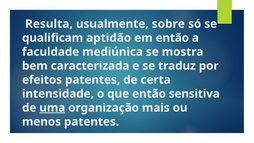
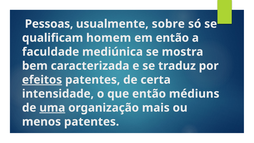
Resulta: Resulta -> Pessoas (49, 24)
aptidão: aptidão -> homem (109, 38)
efeitos underline: none -> present (42, 80)
sensitiva: sensitiva -> médiuns (194, 94)
